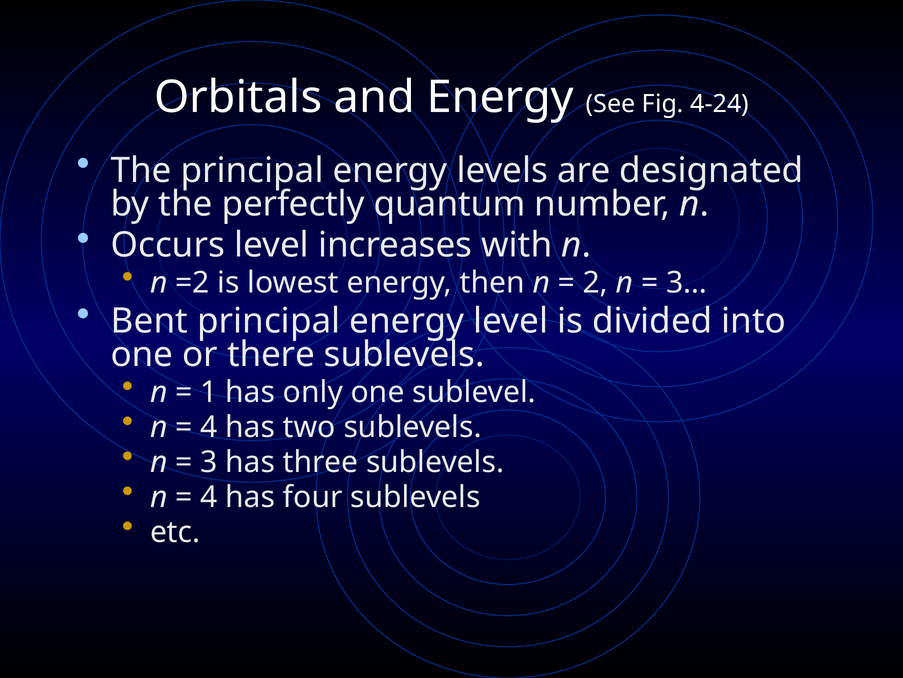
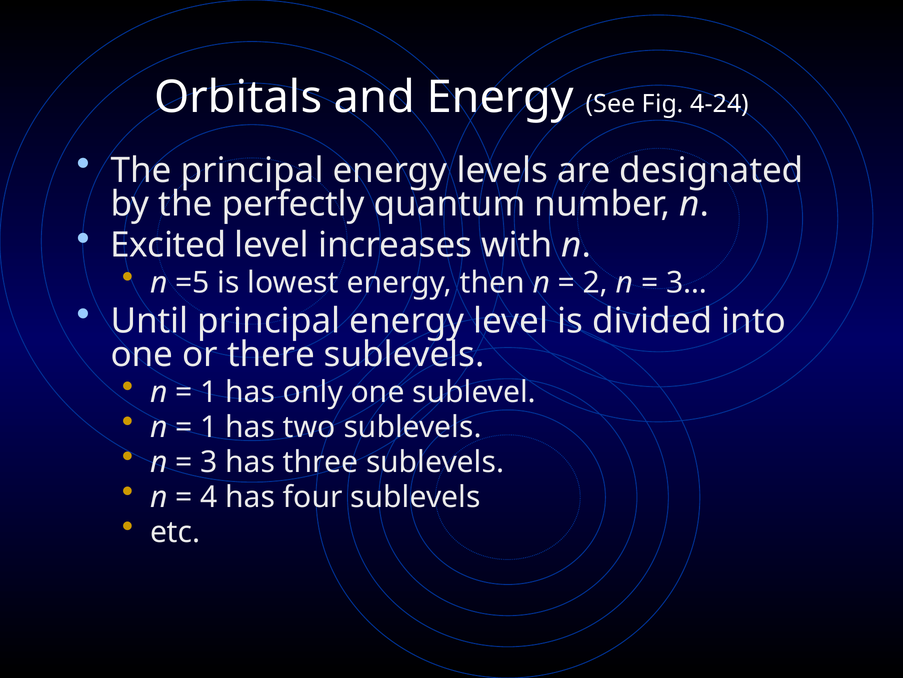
Occurs: Occurs -> Excited (168, 245)
=2: =2 -> =5 (192, 282)
Bent: Bent -> Until (150, 321)
4: 4 -> 1 (209, 427)
